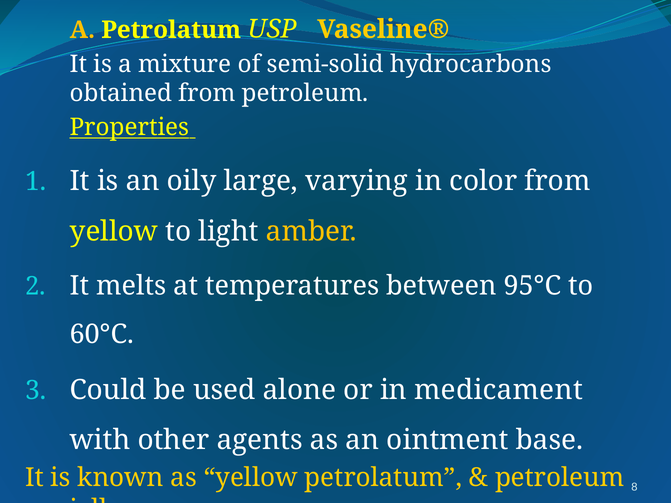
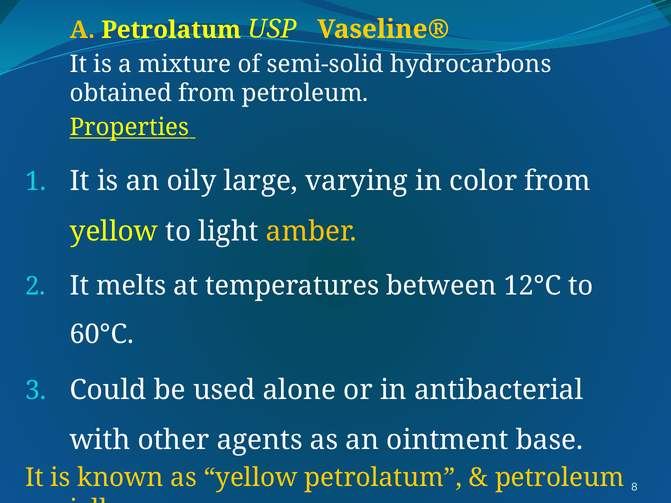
95°C: 95°C -> 12°C (532, 286)
medicament: medicament -> antibacterial (499, 390)
